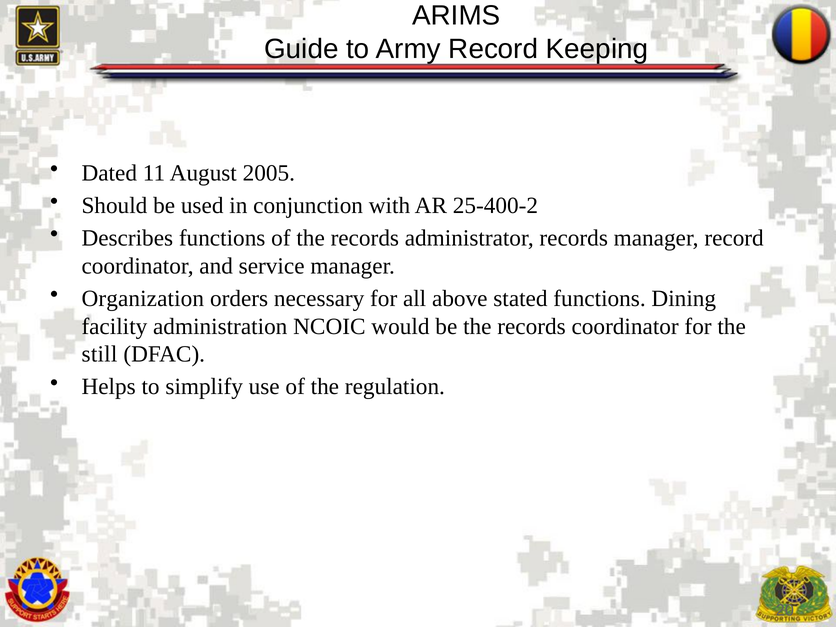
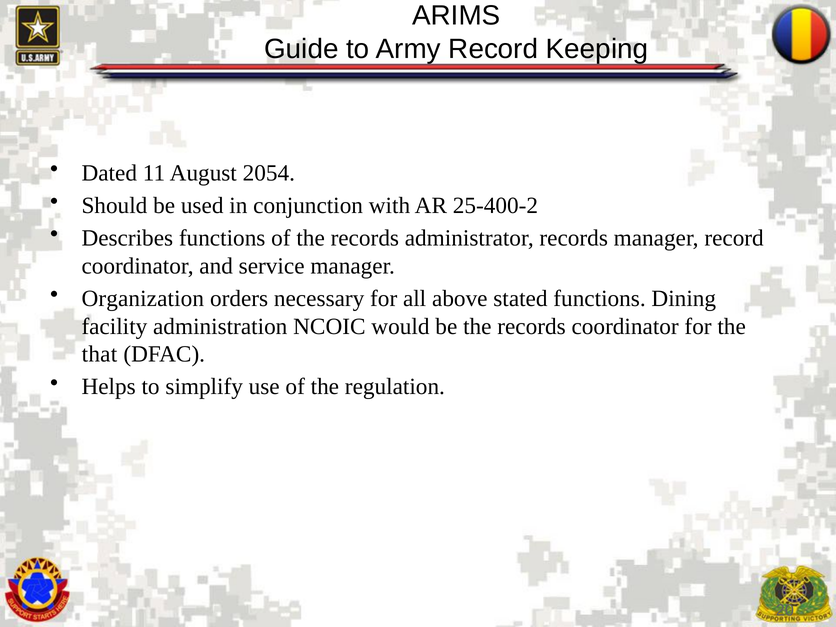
2005: 2005 -> 2054 (269, 173)
still: still -> that (99, 354)
